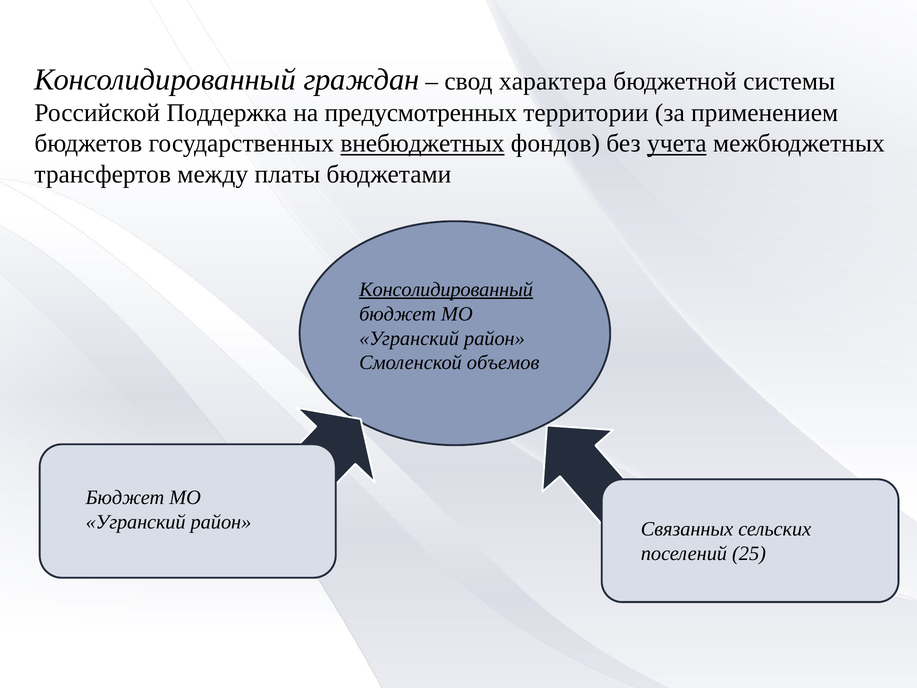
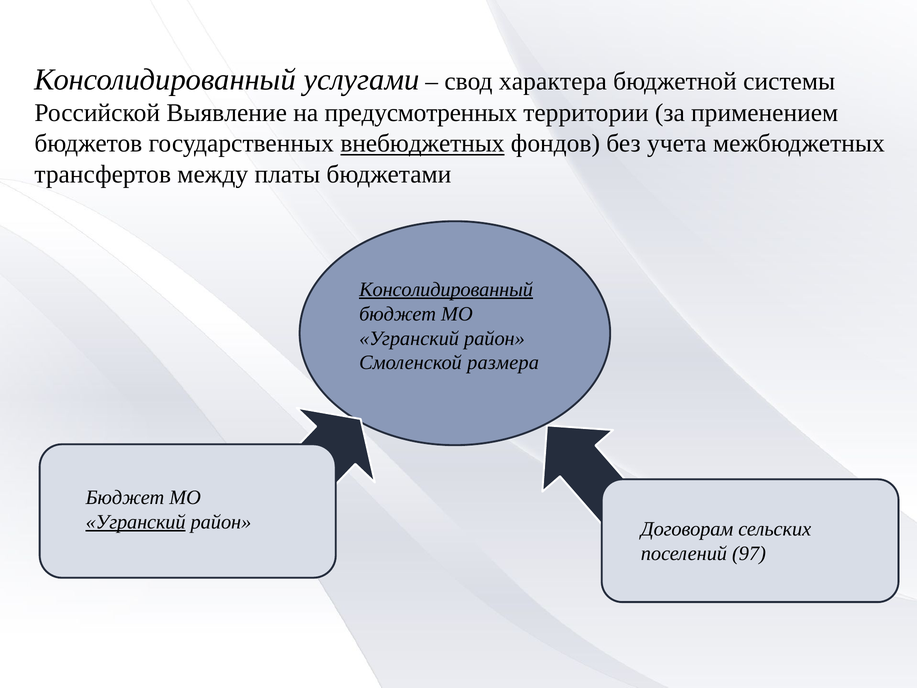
граждан: граждан -> услугами (361, 80)
Поддержка: Поддержка -> Выявление (227, 113)
учета underline: present -> none (677, 144)
объемов: объемов -> размера (503, 363)
Угранский underline: none -> present (136, 522)
Связанных: Связанных -> Договорам (687, 529)
25: 25 -> 97 (749, 553)
